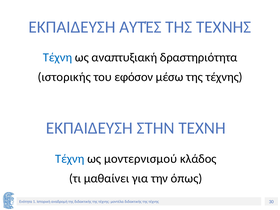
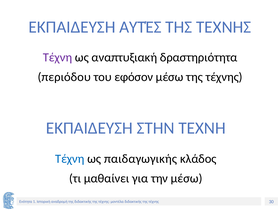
Τέχνη colour: blue -> purple (57, 57)
ιστορικής: ιστορικής -> περιόδου (64, 77)
μοντερνισμού: μοντερνισμού -> παιδαγωγικής (141, 159)
την όπως: όπως -> μέσω (187, 178)
